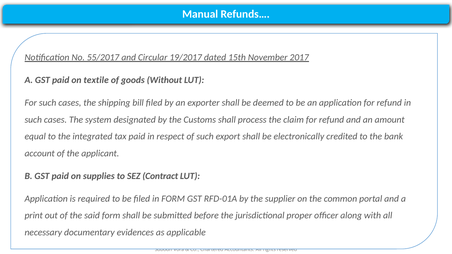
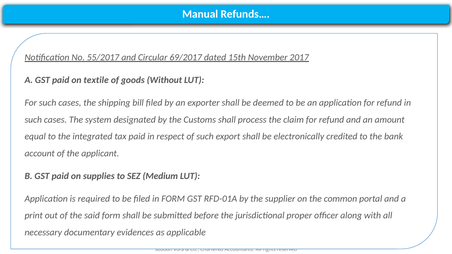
19/2017: 19/2017 -> 69/2017 (186, 58)
Contract: Contract -> Medium (160, 176)
